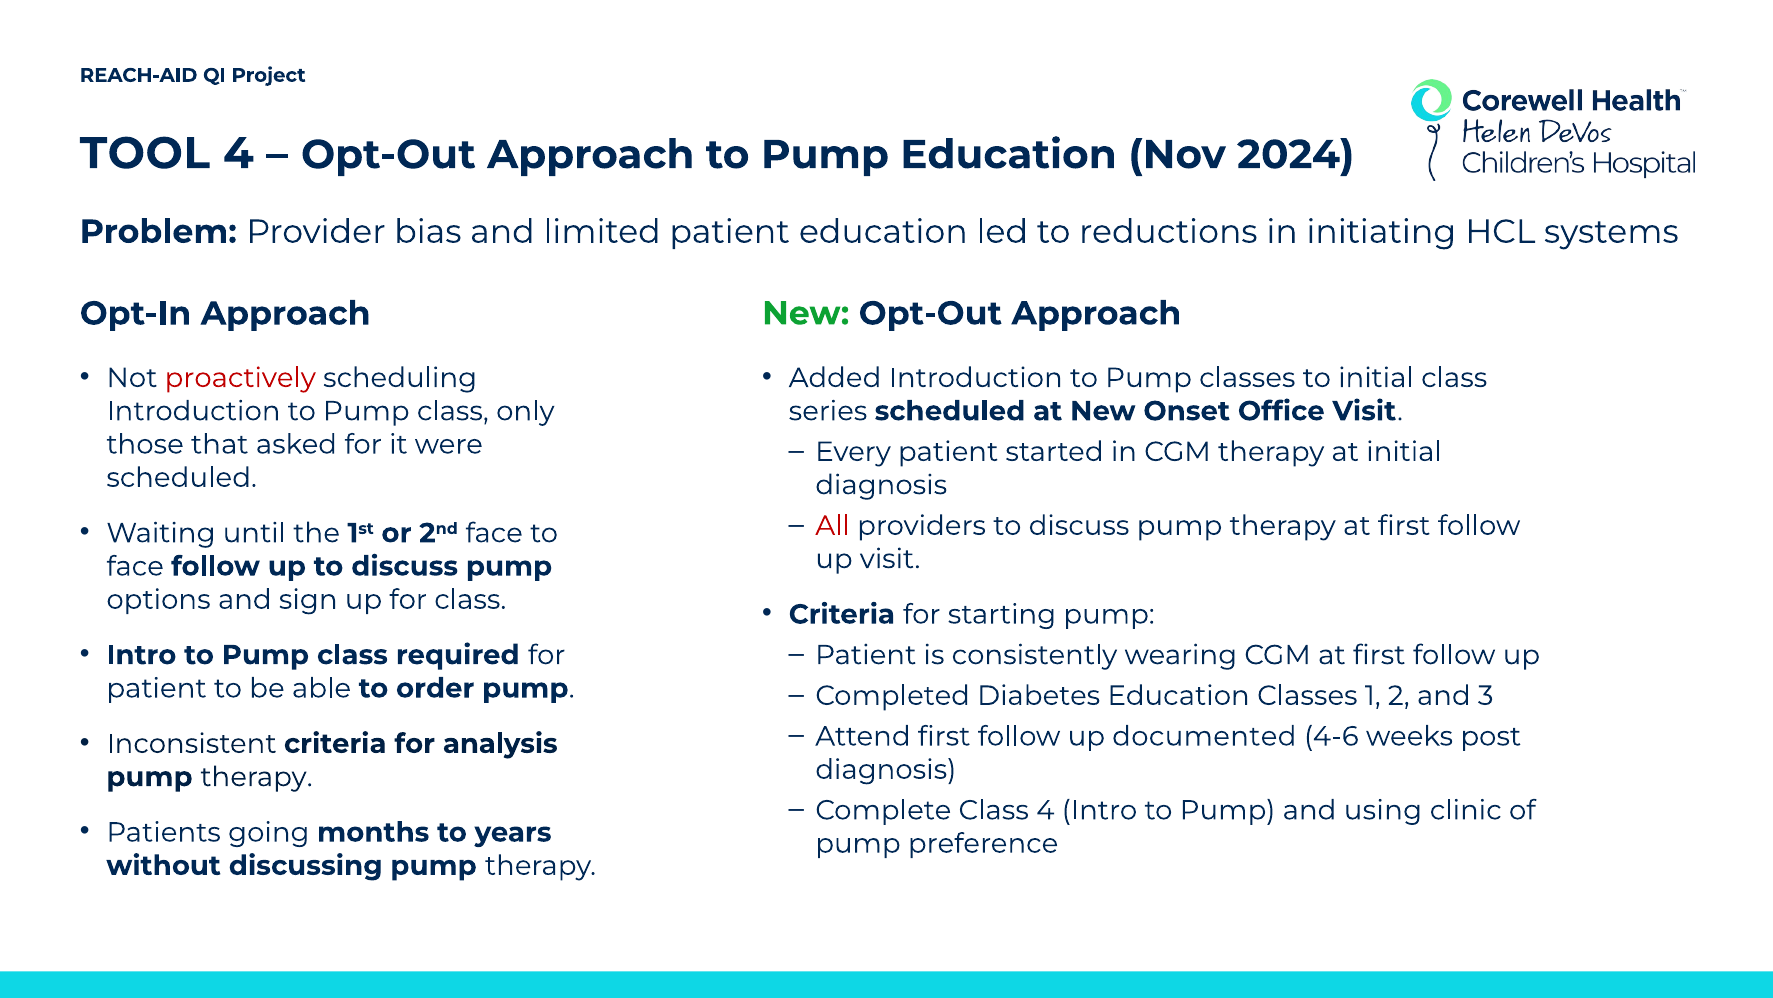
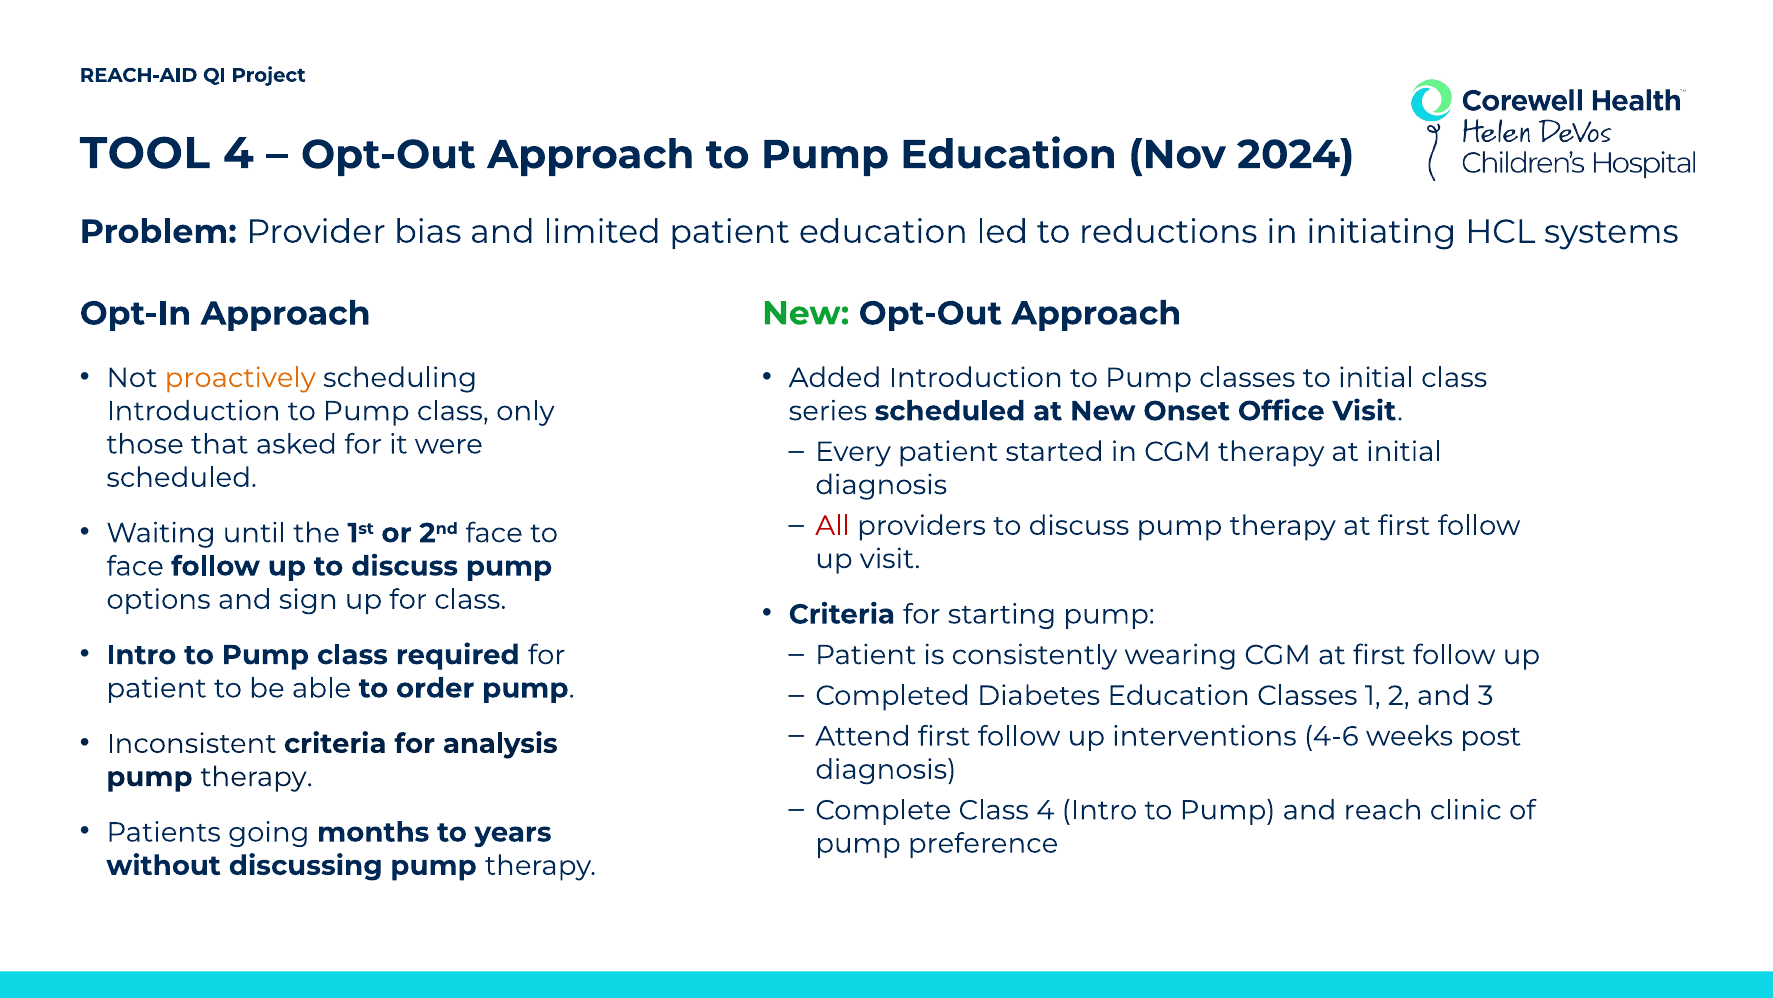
proactively colour: red -> orange (240, 378)
documented: documented -> interventions (1204, 736)
using: using -> reach (1383, 810)
